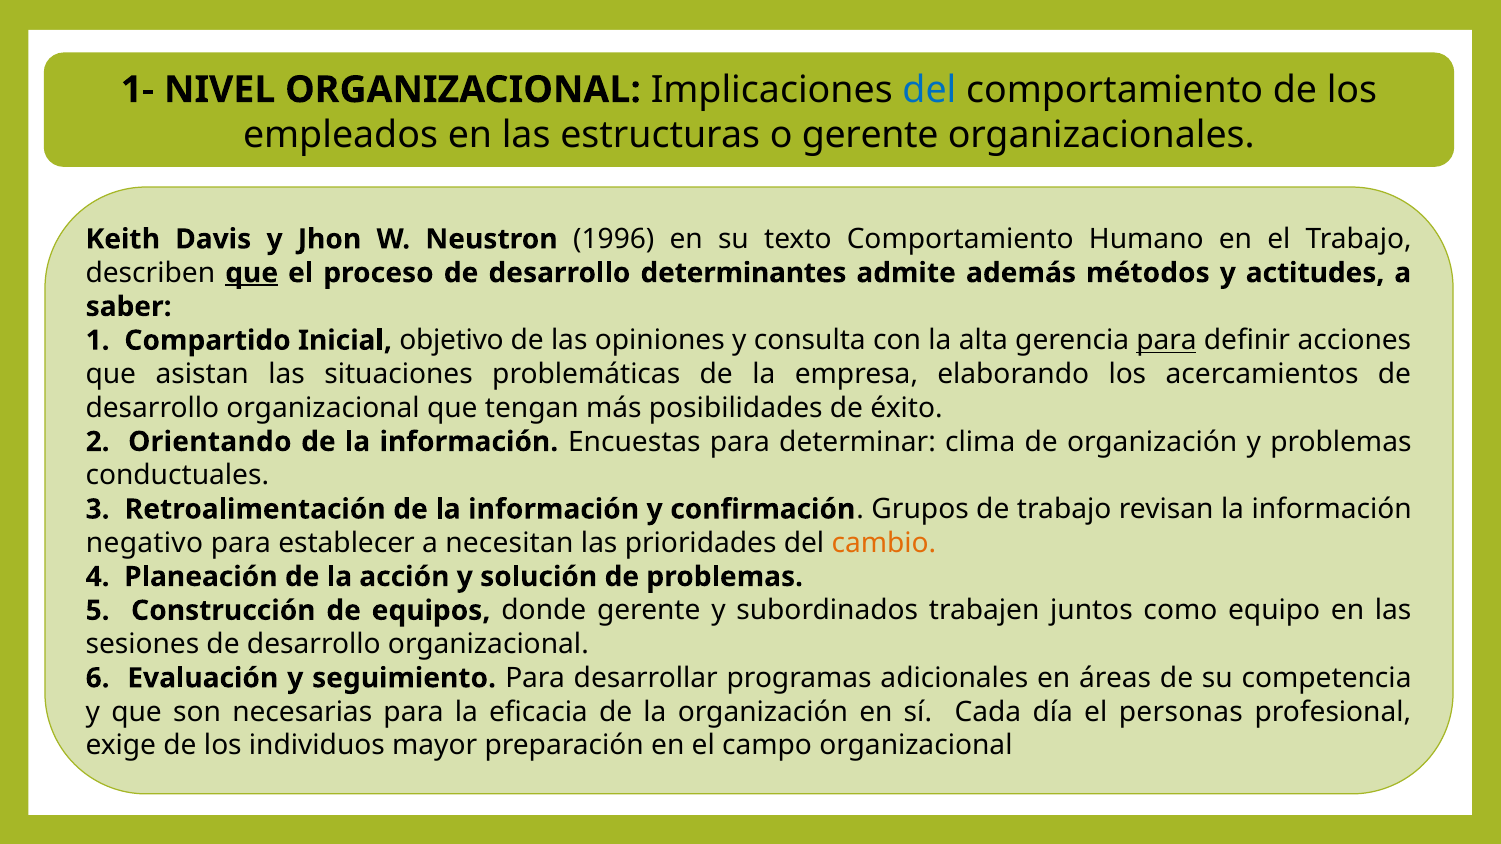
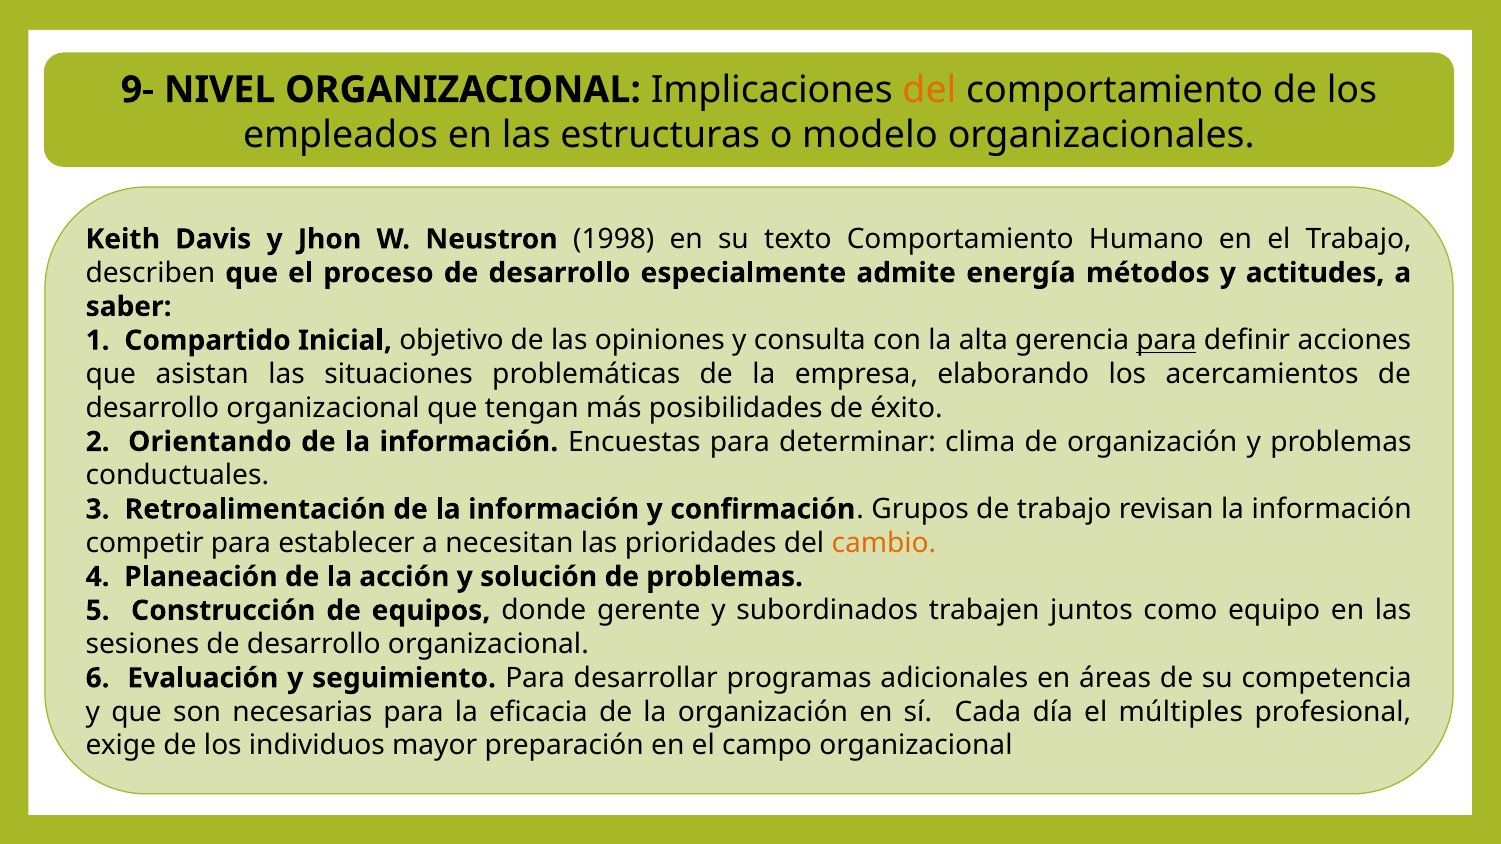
1-: 1- -> 9- (137, 90)
del colour: blue -> orange (929, 90)
o gerente: gerente -> modelo (870, 135)
1996: 1996 -> 1998 (614, 239)
que underline: present -> none (252, 273)
determinantes: determinantes -> especialmente (743, 273)
además: además -> energía (1021, 273)
negativo: negativo -> competir (145, 543)
personas: personas -> múltiples (1181, 712)
